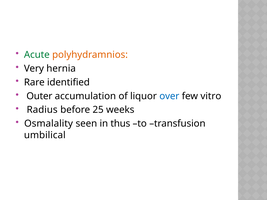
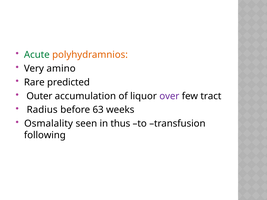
hernia: hernia -> amino (61, 69)
identified: identified -> predicted (68, 82)
over colour: blue -> purple (169, 96)
vitro: vitro -> tract (211, 96)
25: 25 -> 63 (98, 110)
umbilical: umbilical -> following (45, 135)
